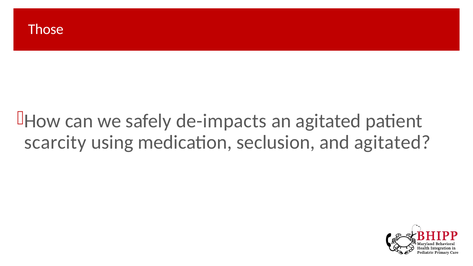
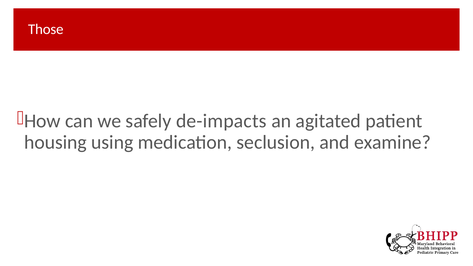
scarcity: scarcity -> housing (55, 142)
and agitated: agitated -> examine (392, 142)
